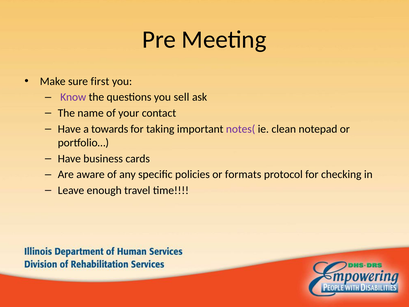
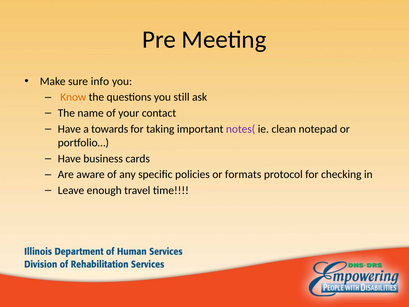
first: first -> info (100, 81)
Know colour: purple -> orange (73, 97)
sell: sell -> still (182, 97)
